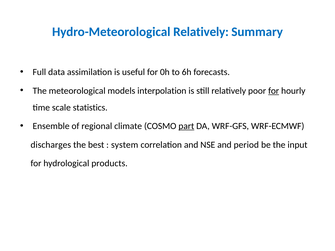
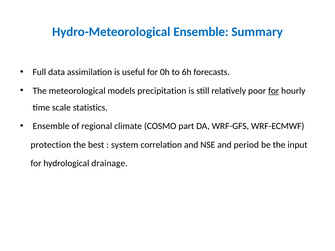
Hydro-Meteorological Relatively: Relatively -> Ensemble (201, 32)
interpolation: interpolation -> precipitation (162, 91)
part underline: present -> none (186, 126)
discharges: discharges -> protection (51, 145)
products: products -> drainage (109, 163)
